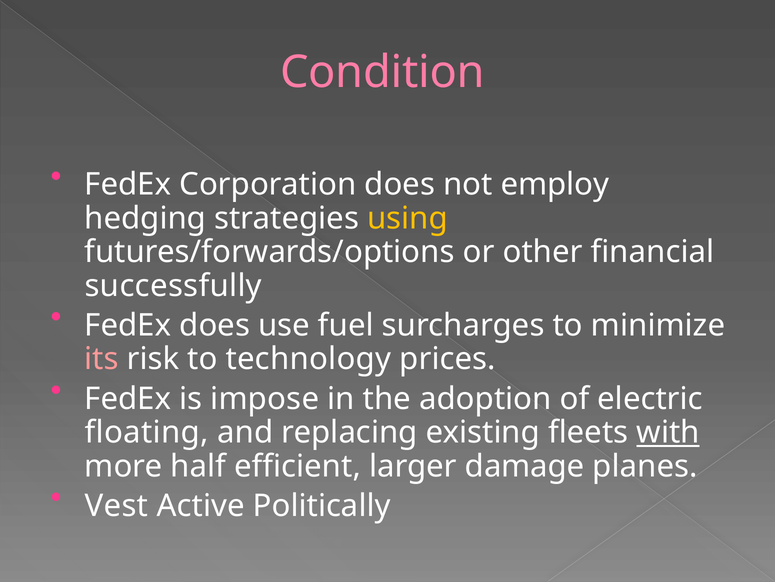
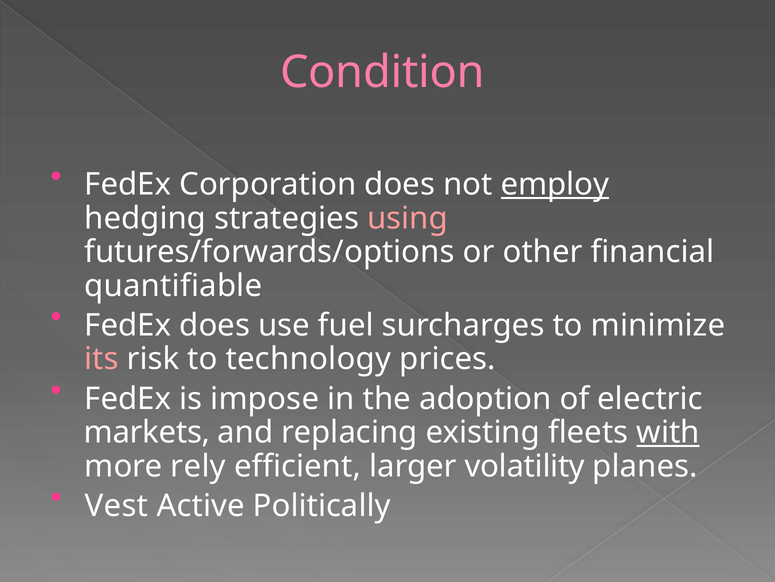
employ underline: none -> present (555, 184)
using colour: yellow -> pink (408, 218)
successfully: successfully -> quantifiable (173, 285)
floating: floating -> markets (147, 432)
half: half -> rely (198, 466)
damage: damage -> volatility (525, 466)
